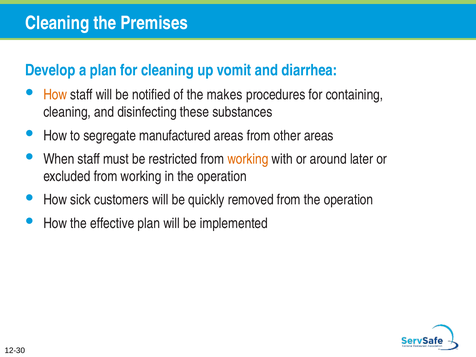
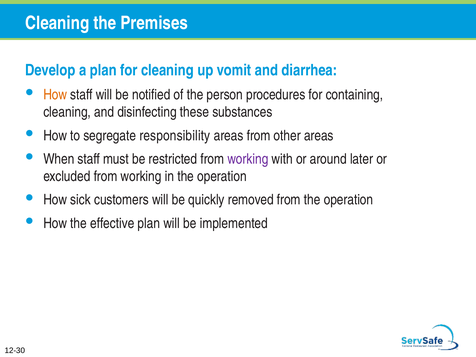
makes: makes -> person (225, 95)
manufactured: manufactured -> responsibility (175, 136)
working colour: orange -> purple (248, 159)
